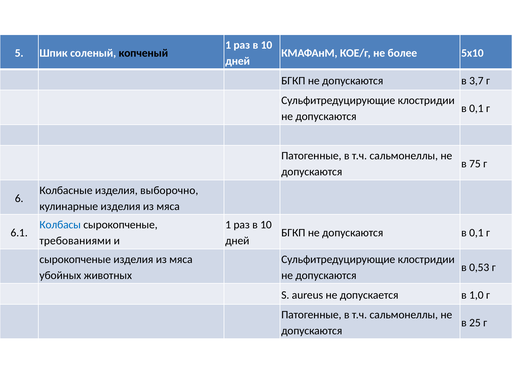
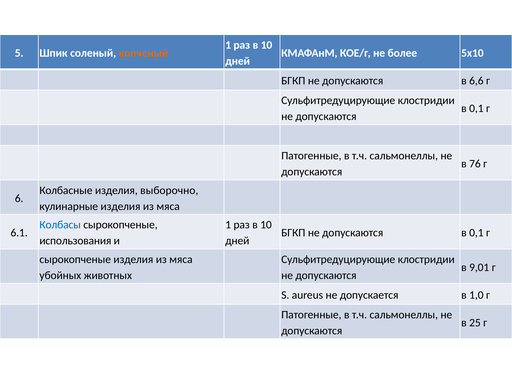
копченый colour: black -> orange (143, 53)
3,7: 3,7 -> 6,6 (476, 81)
75: 75 -> 76 (475, 164)
требованиями: требованиями -> использования (75, 241)
0,53: 0,53 -> 9,01 (479, 267)
